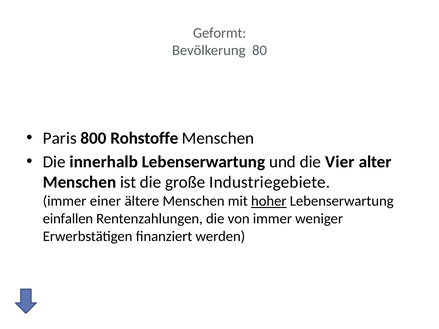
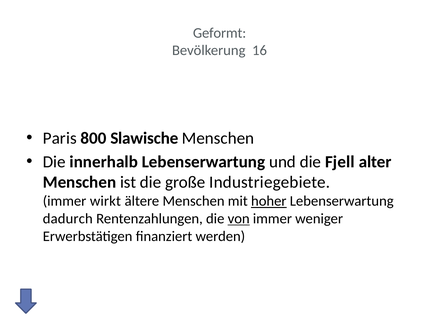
80: 80 -> 16 (260, 50)
Rohstoffe: Rohstoffe -> Slawische (144, 138)
Vier: Vier -> Fjell (340, 162)
einer: einer -> wirkt (105, 201)
einfallen: einfallen -> dadurch (68, 219)
von underline: none -> present (239, 219)
